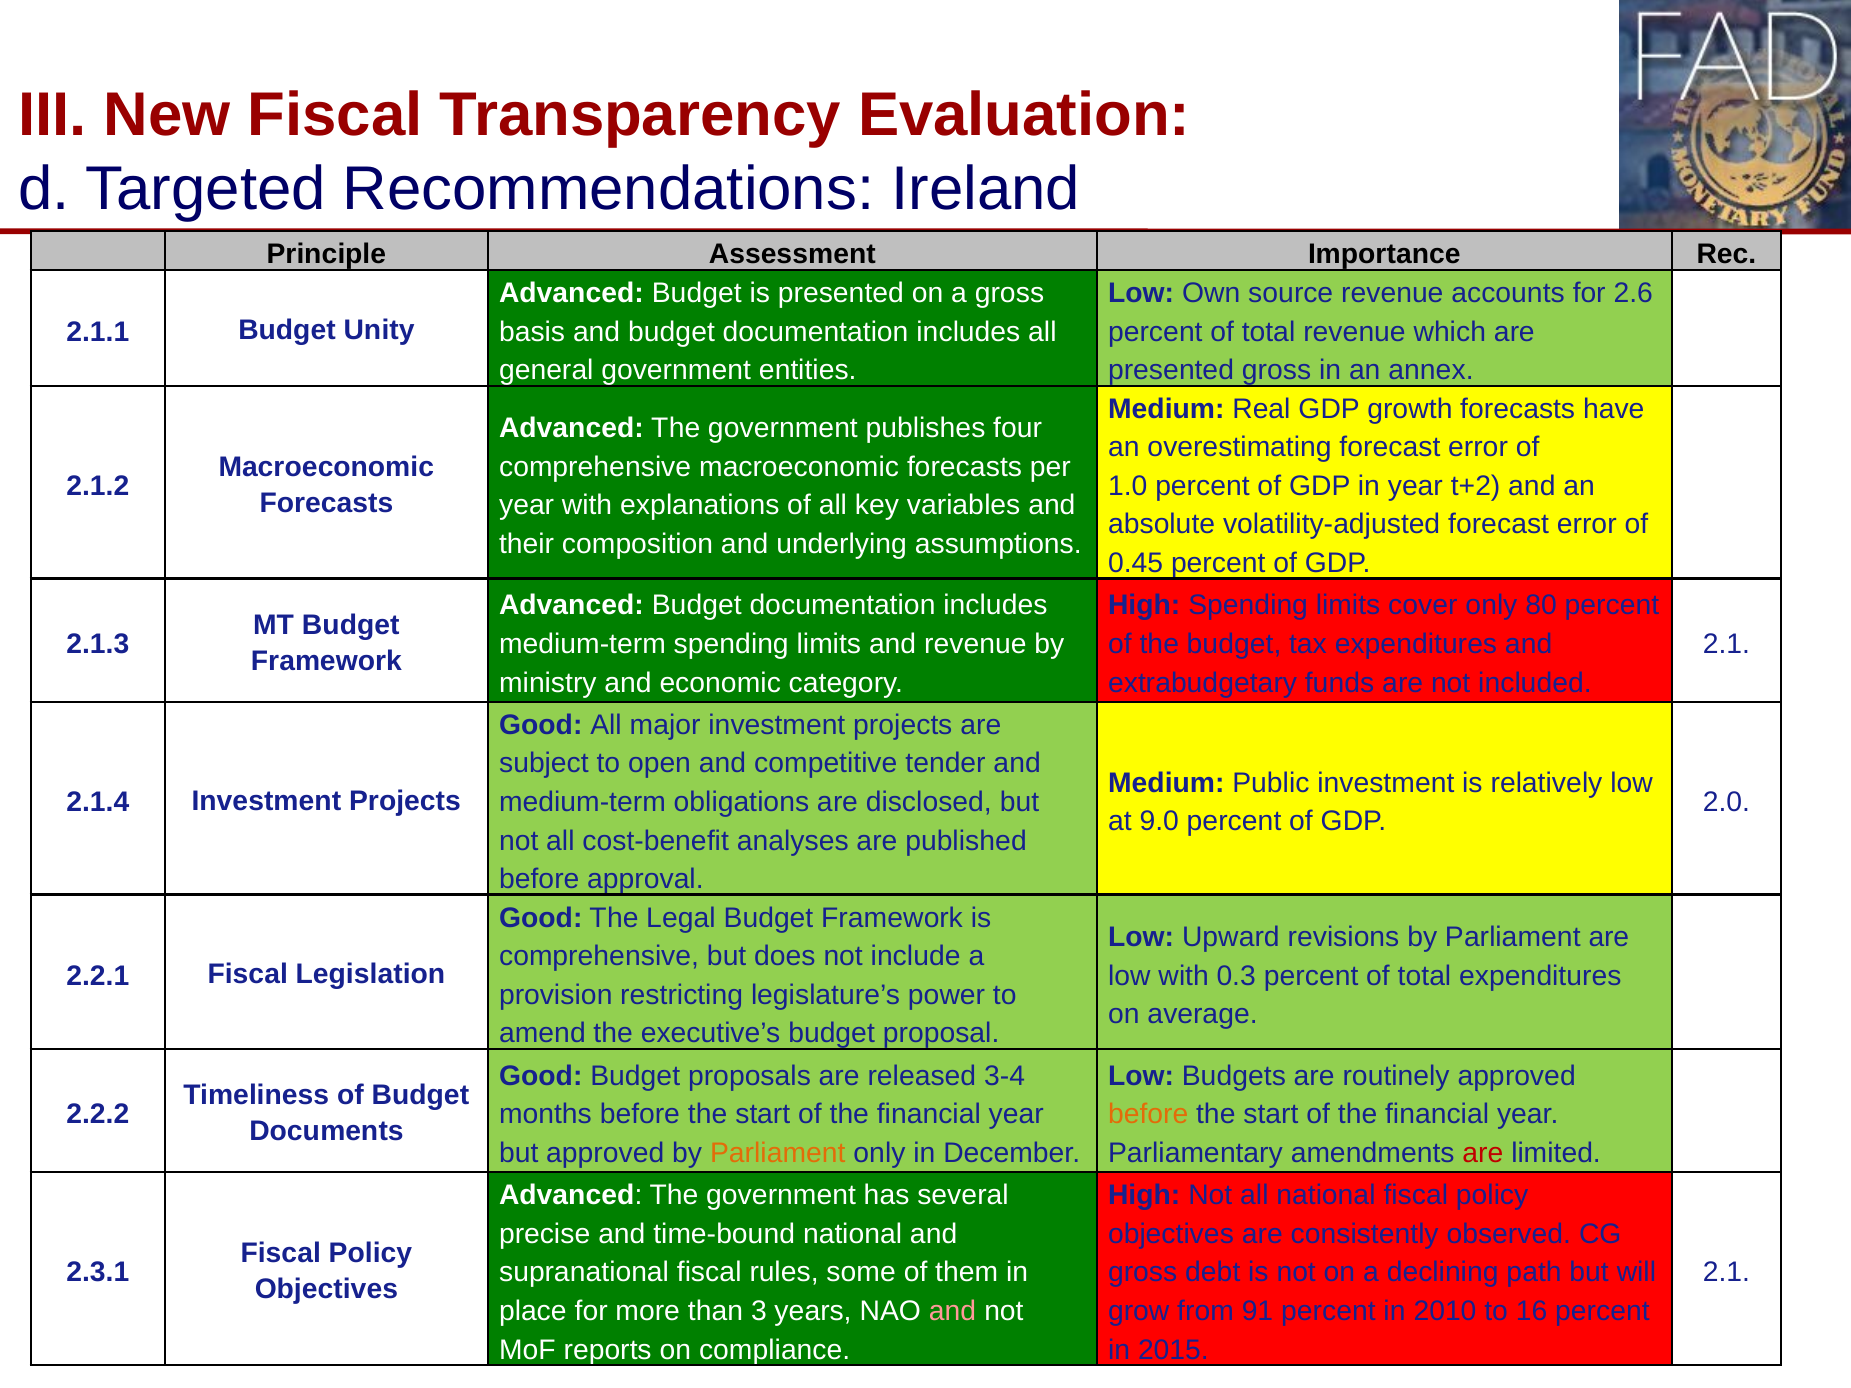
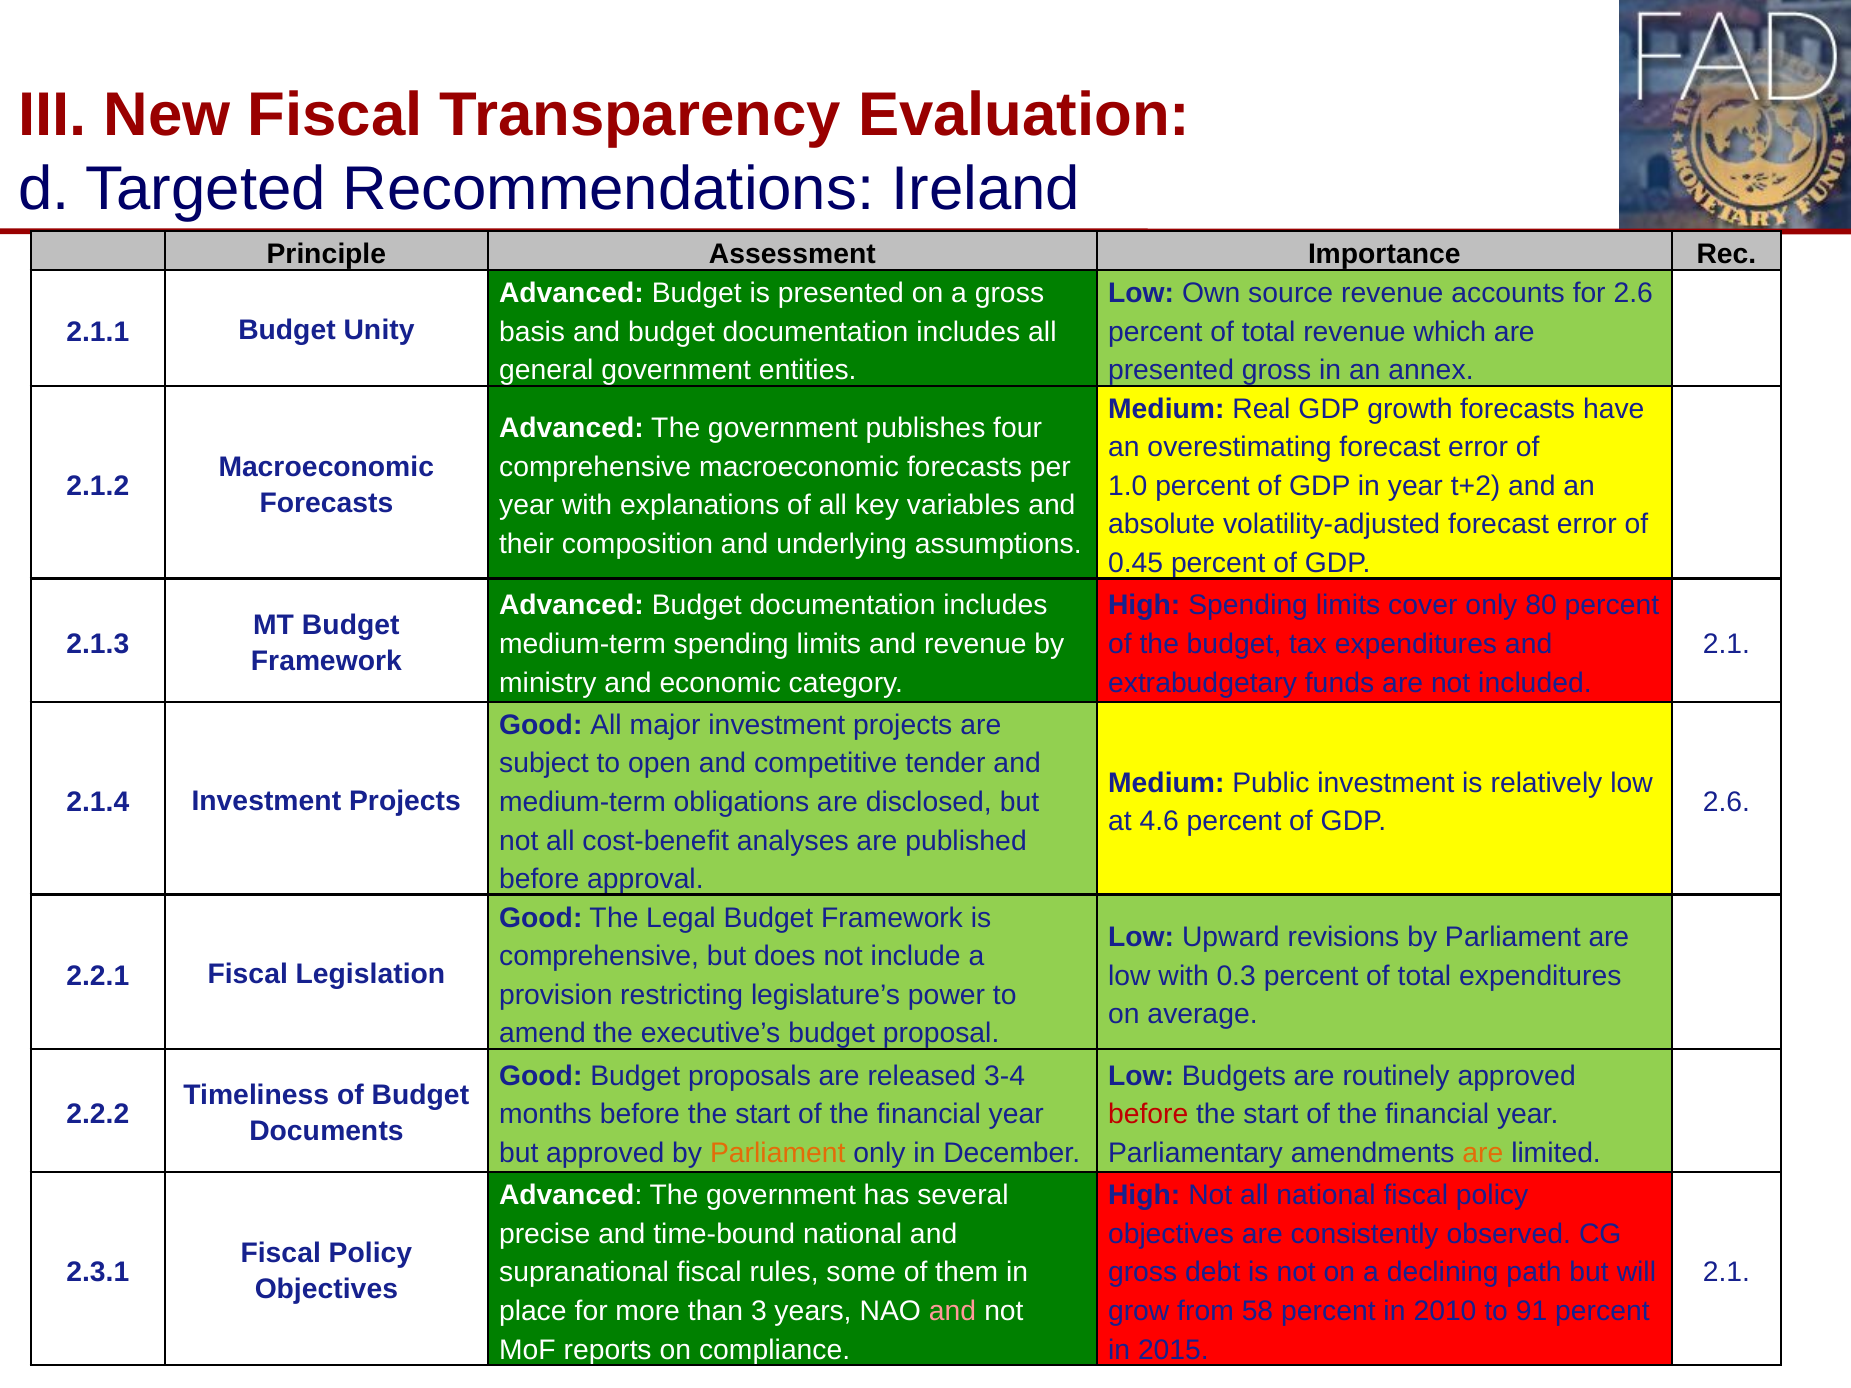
2.0: 2.0 -> 2.6 (1726, 802)
9.0: 9.0 -> 4.6 (1159, 822)
before colour: orange -> red (1148, 1115)
are colour: red -> orange (1483, 1153)
91: 91 -> 58 (1257, 1311)
16: 16 -> 91 (1532, 1311)
